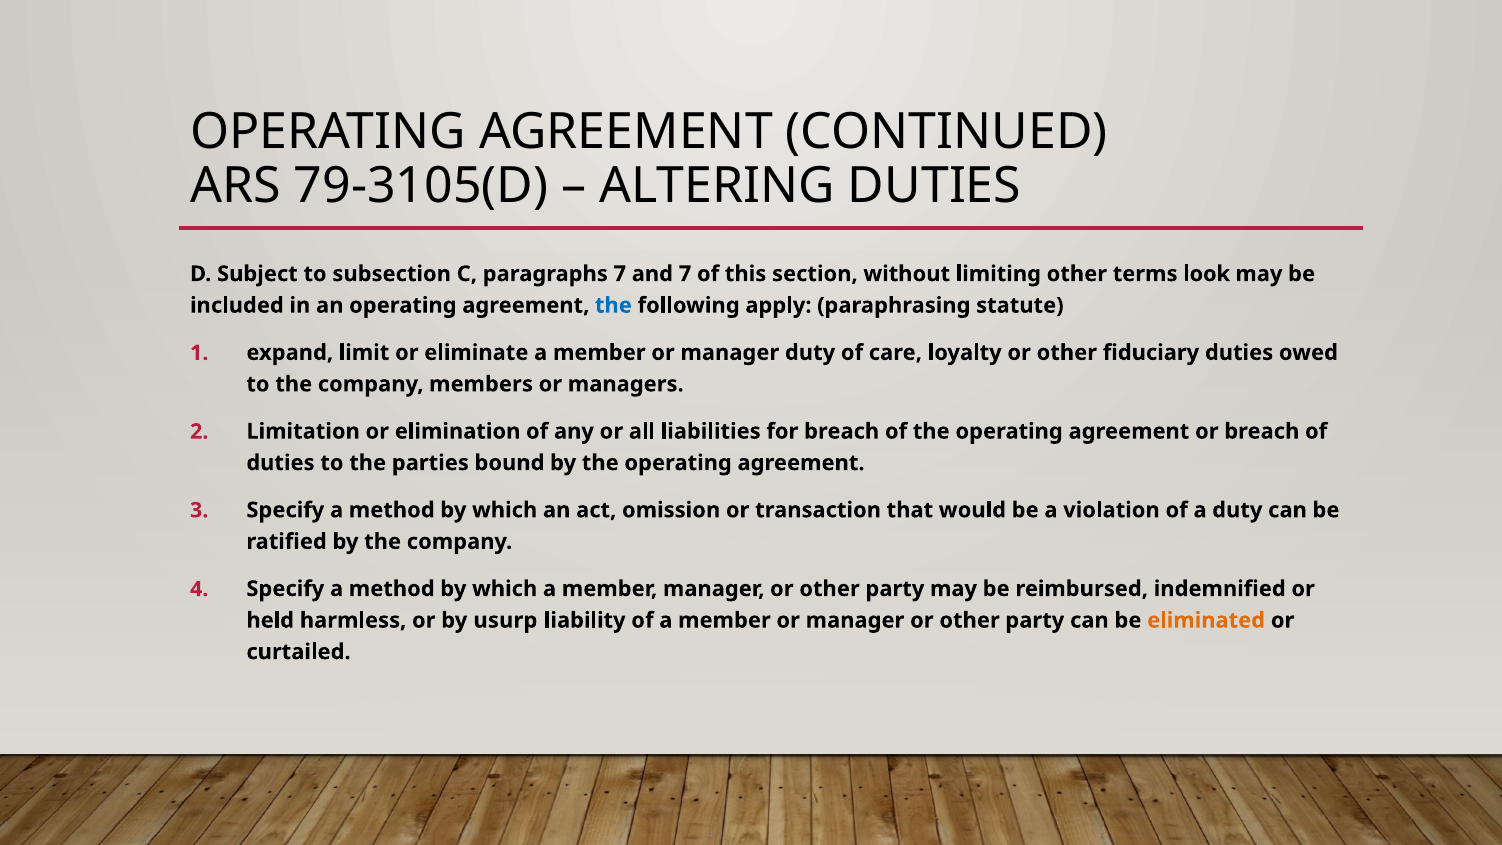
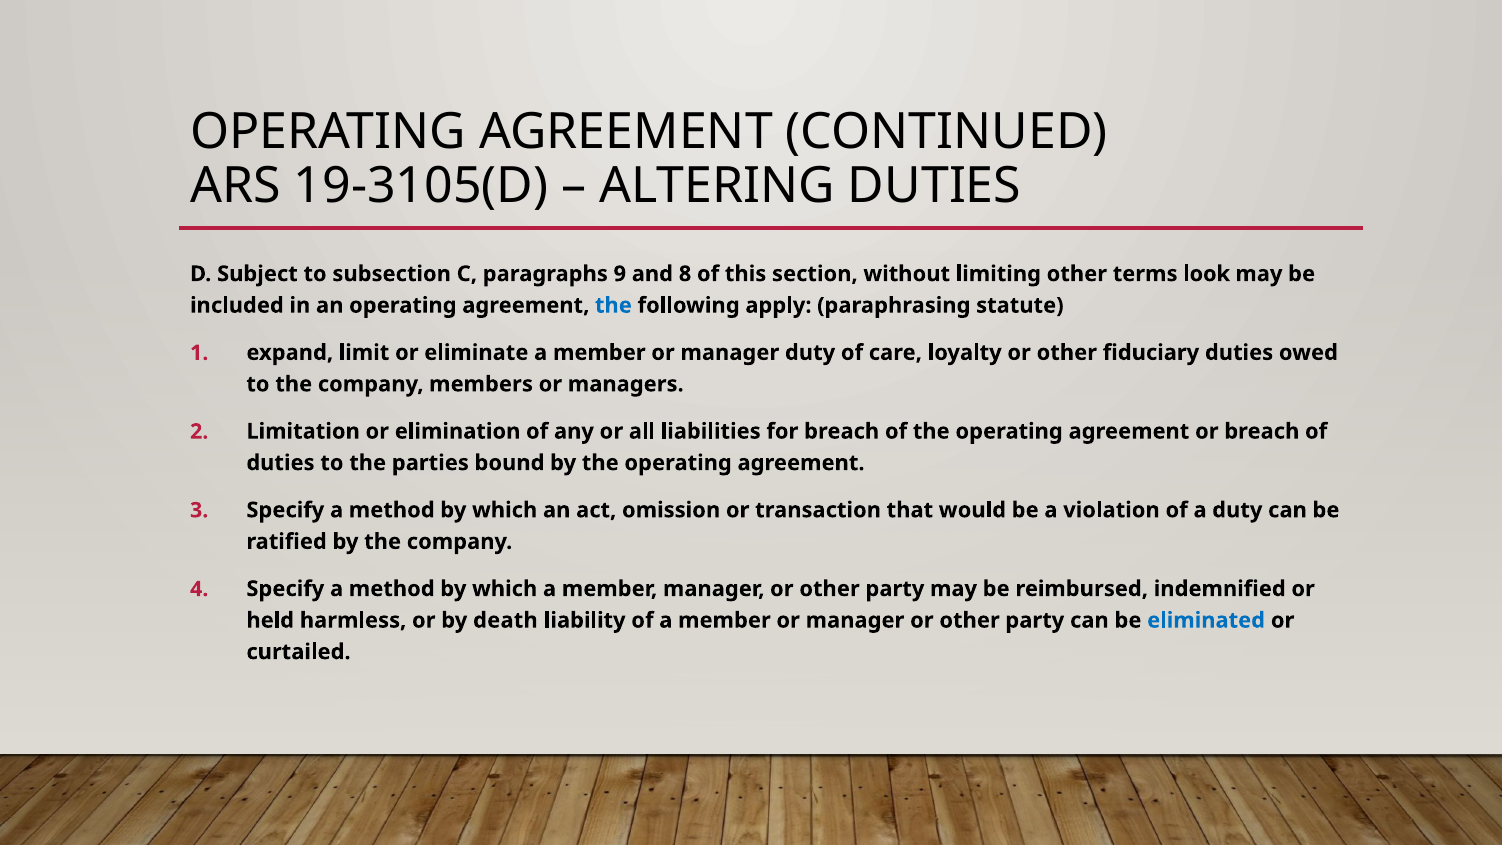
79-3105(D: 79-3105(D -> 19-3105(D (421, 186)
paragraphs 7: 7 -> 9 (620, 274)
and 7: 7 -> 8 (685, 274)
usurp: usurp -> death (505, 620)
eliminated colour: orange -> blue (1206, 620)
